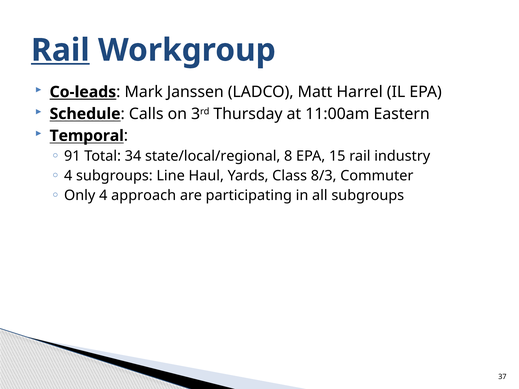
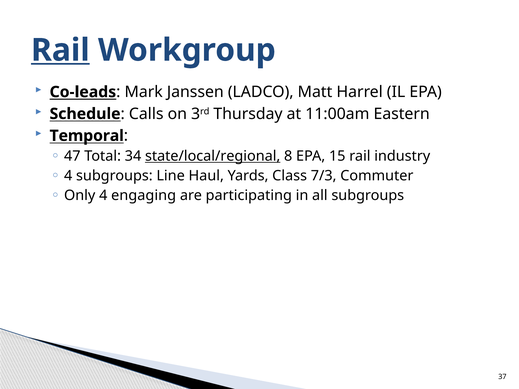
91: 91 -> 47 (72, 156)
state/local/regional underline: none -> present (213, 156)
8/3: 8/3 -> 7/3 (324, 176)
approach: approach -> engaging (144, 196)
